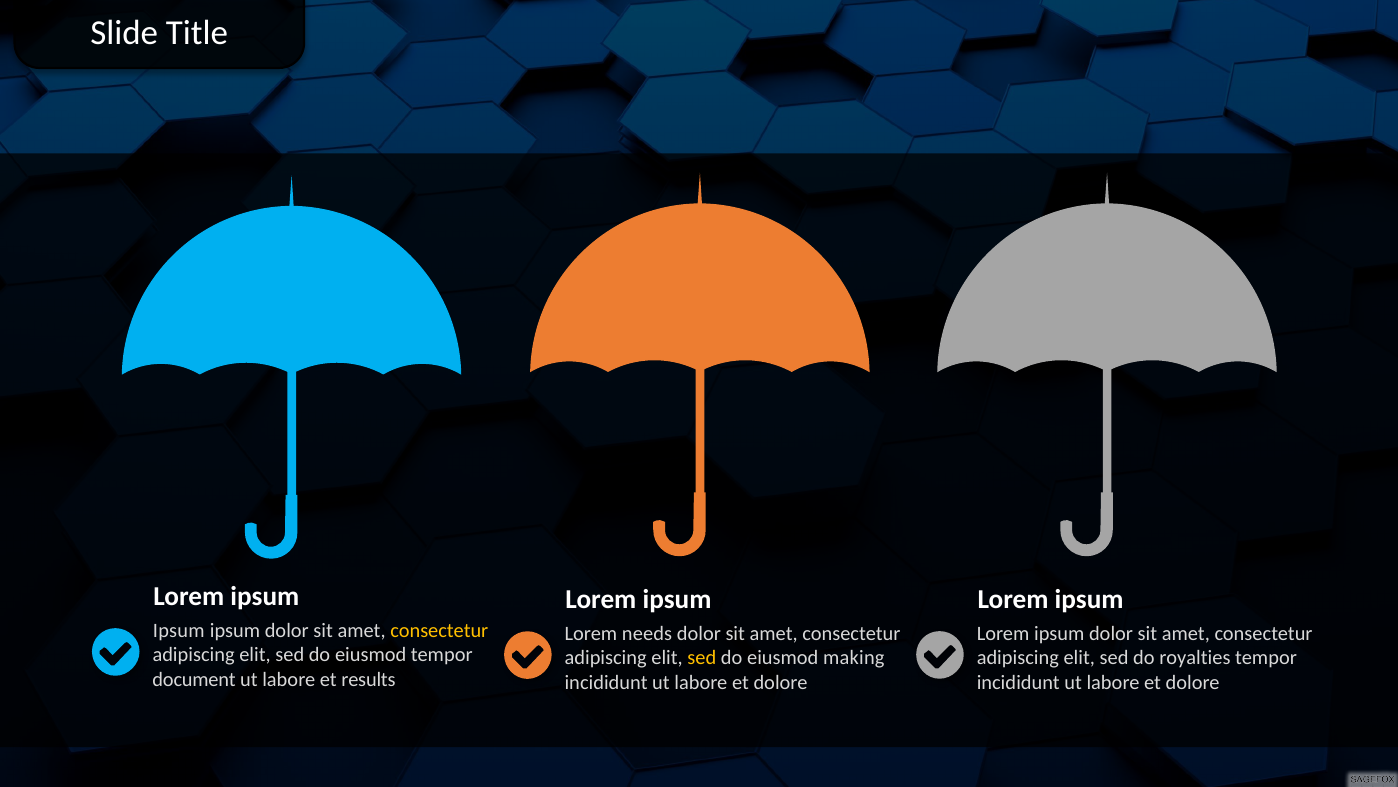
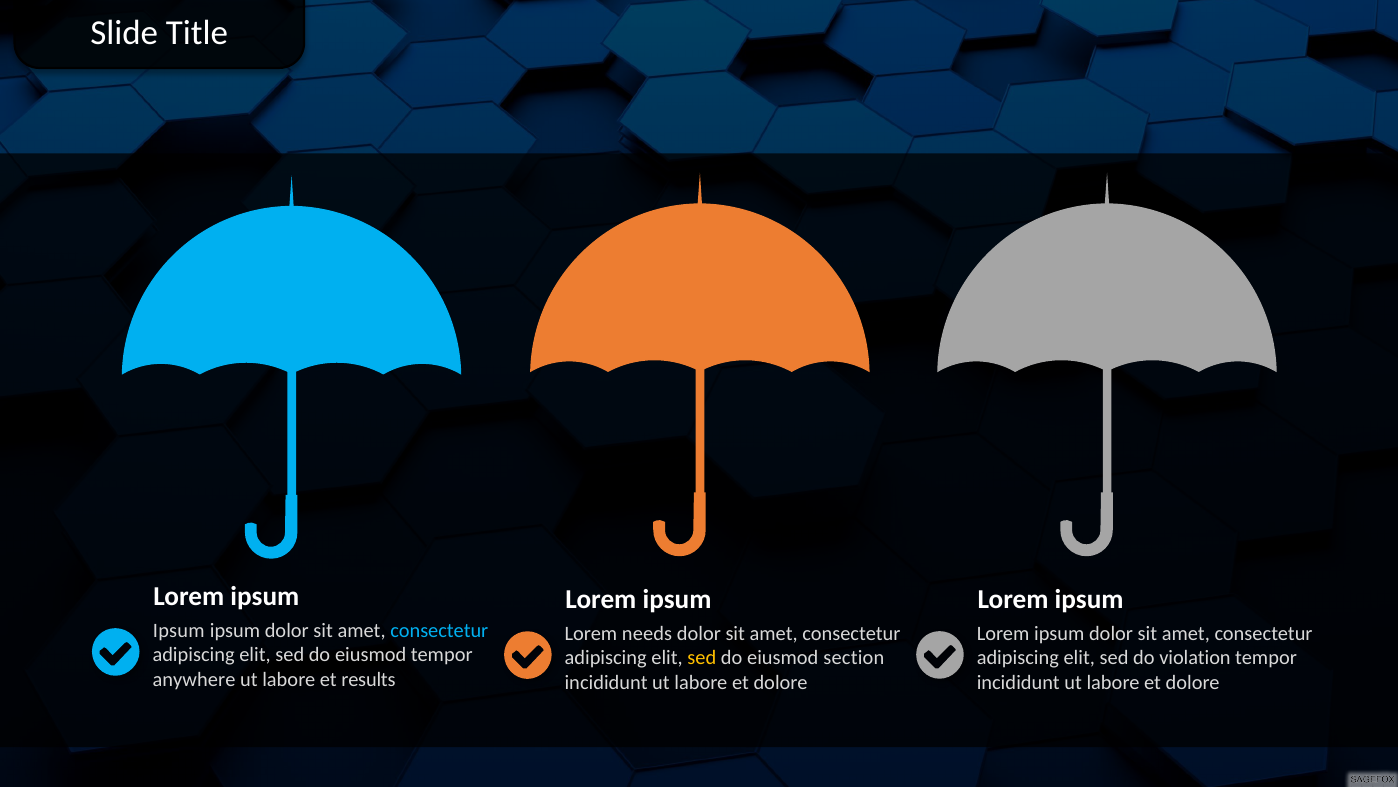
consectetur colour: yellow -> light blue (439, 630)
royalties: royalties -> violation (1195, 657)
making: making -> section (854, 657)
document: document -> anywhere (194, 679)
